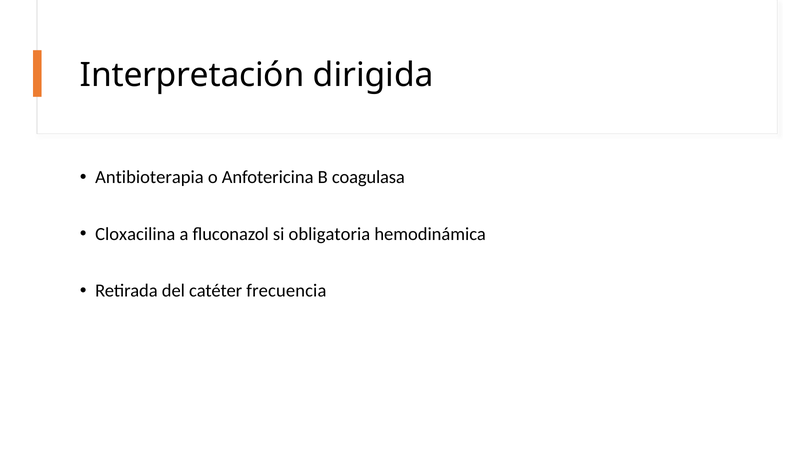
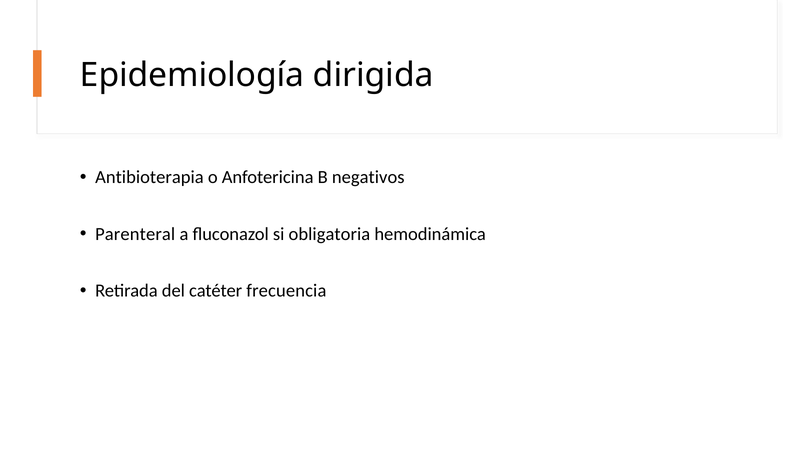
Interpretación: Interpretación -> Epidemiología (192, 75)
coagulasa: coagulasa -> negativos (368, 177)
Cloxacilina: Cloxacilina -> Parenteral (135, 234)
